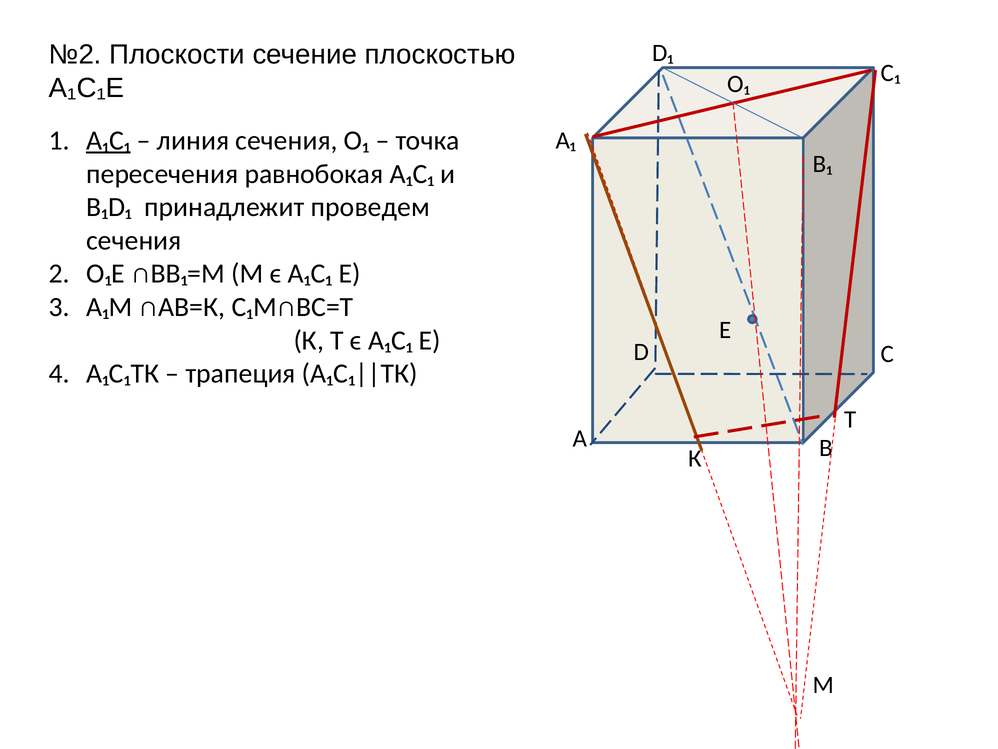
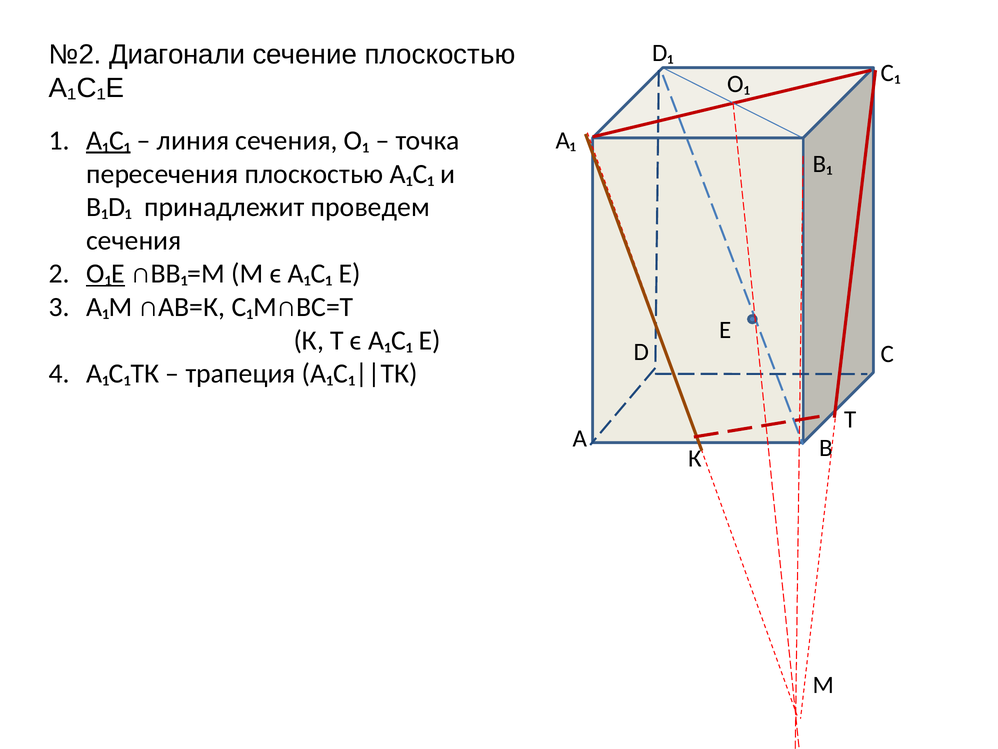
Плоскости: Плоскости -> Диагонали (177, 55)
пересечения равнобокая: равнобокая -> плоскостью (314, 174)
О₁Е underline: none -> present (106, 274)
